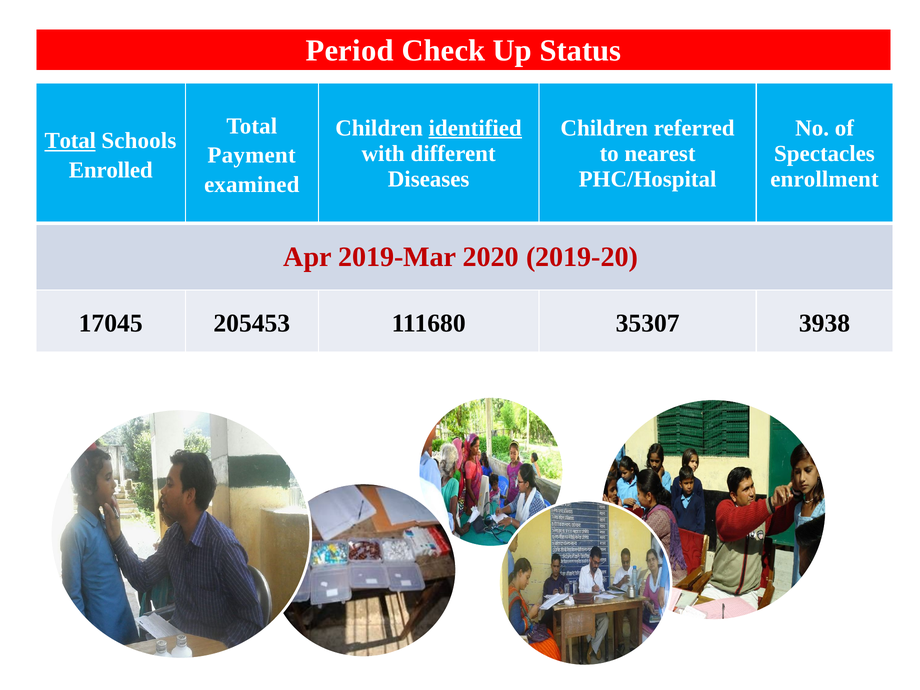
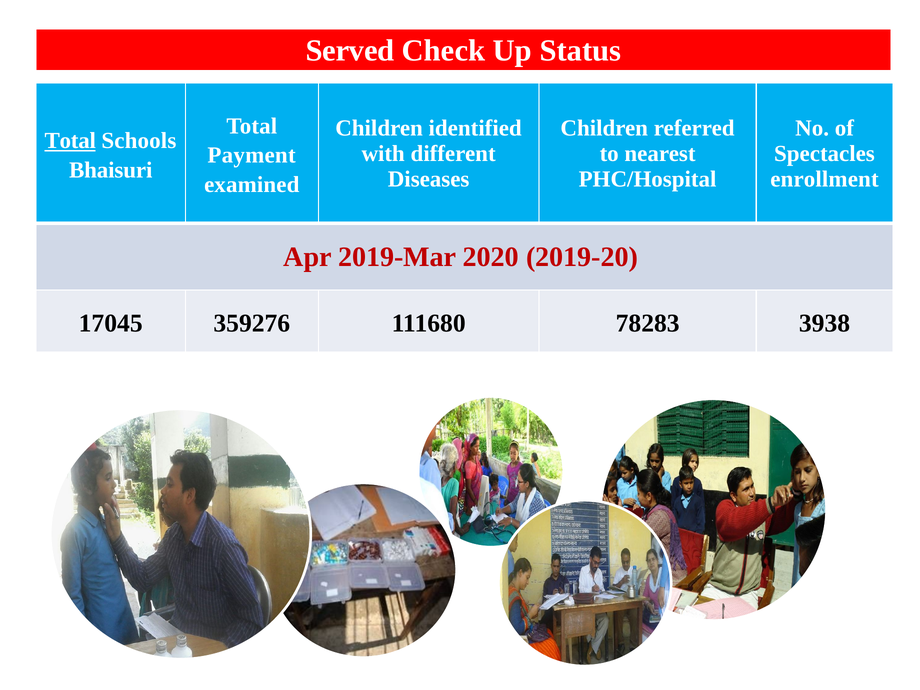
Period: Period -> Served (350, 51)
identified underline: present -> none (475, 128)
Enrolled: Enrolled -> Bhaisuri (111, 170)
205453: 205453 -> 359276 (252, 323)
35307: 35307 -> 78283 (648, 323)
